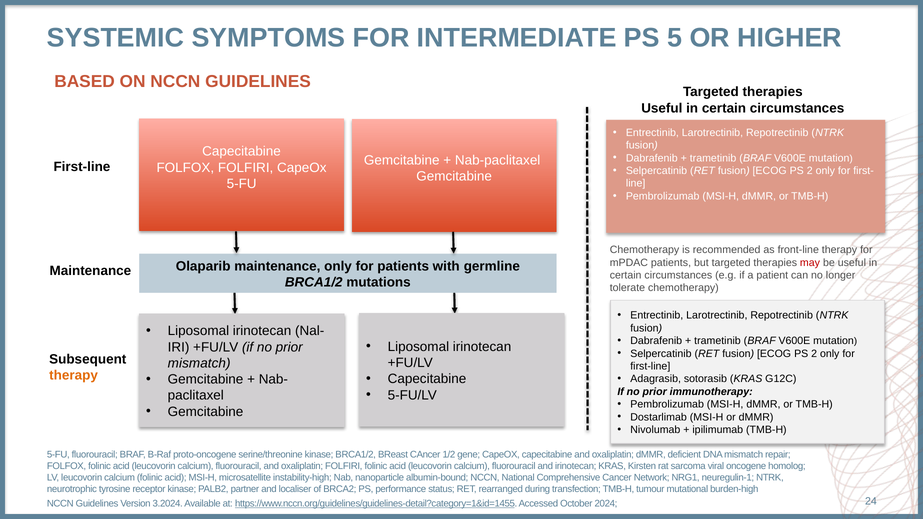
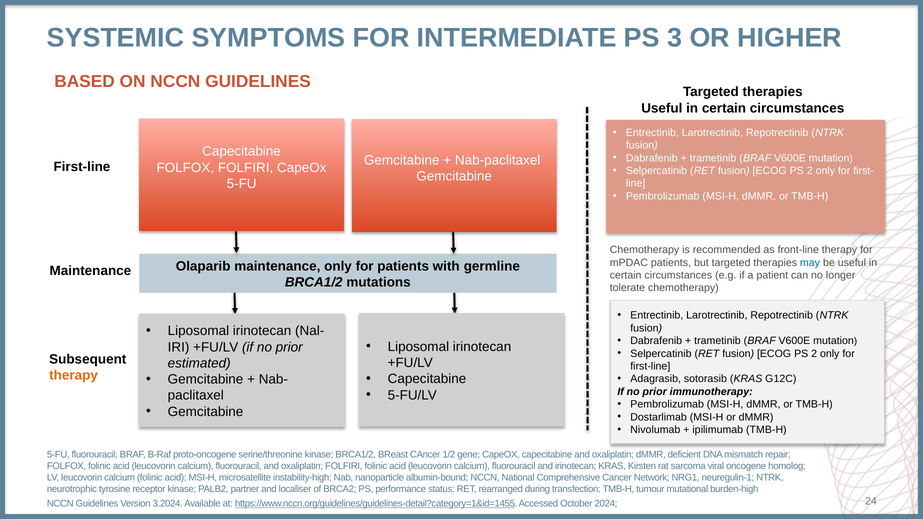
5: 5 -> 3 (675, 38)
may colour: red -> blue (810, 263)
mismatch: mismatch -> estimated (199, 363)
